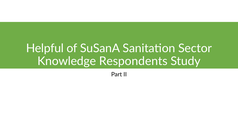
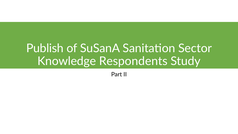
Helpful: Helpful -> Publish (45, 48)
